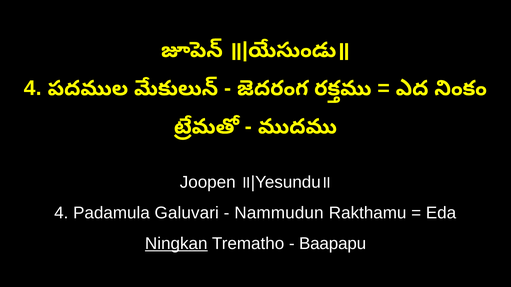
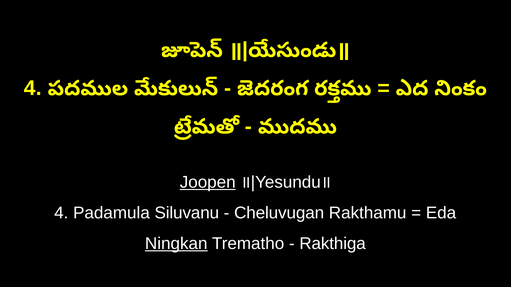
Joopen underline: none -> present (208, 183)
Galuvari: Galuvari -> Siluvanu (187, 213)
Nammudun: Nammudun -> Cheluvugan (279, 213)
Baapapu: Baapapu -> Rakthiga (333, 244)
